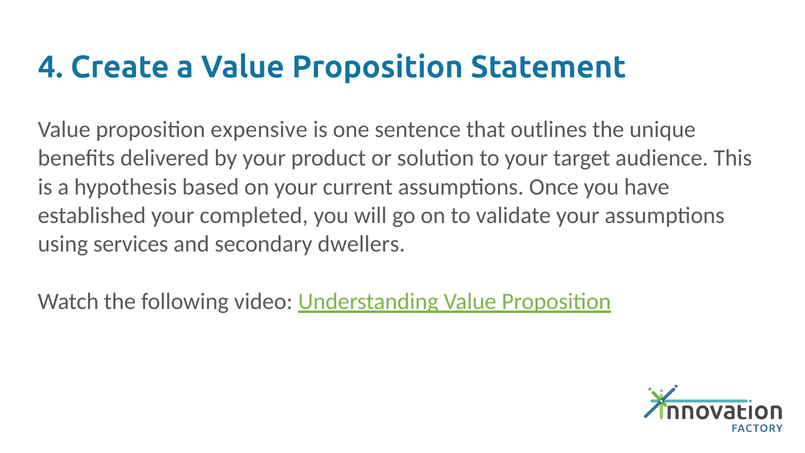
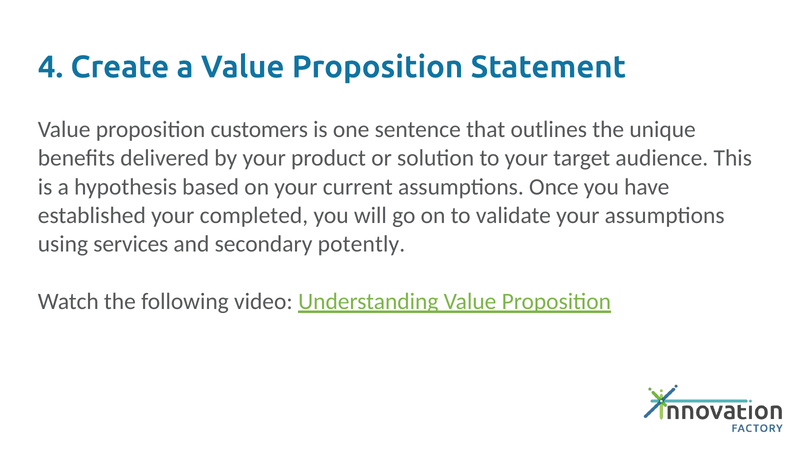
expensive: expensive -> customers (259, 129)
dwellers: dwellers -> potently (361, 244)
